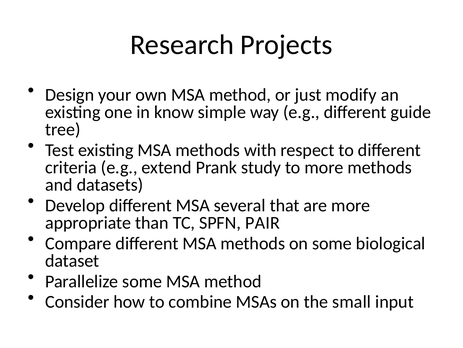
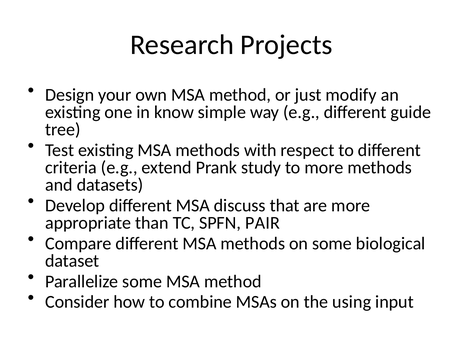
several: several -> discuss (240, 205)
small: small -> using (352, 301)
